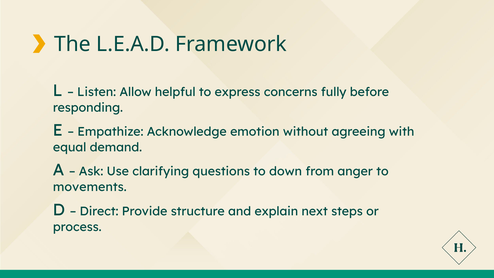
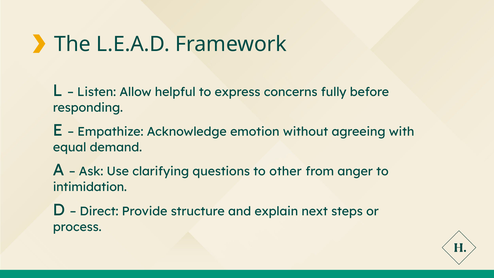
down: down -> other (286, 172)
movements: movements -> intimidation (90, 187)
